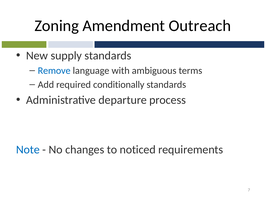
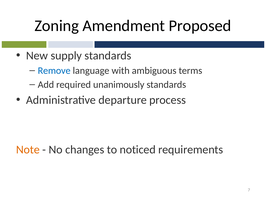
Outreach: Outreach -> Proposed (200, 26)
conditionally: conditionally -> unanimously (119, 85)
Note colour: blue -> orange (28, 150)
